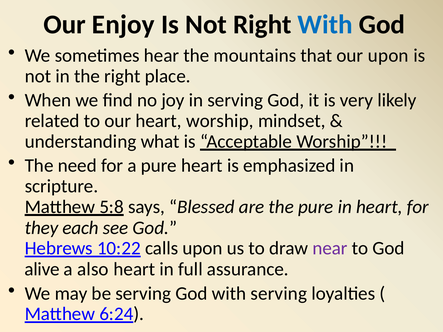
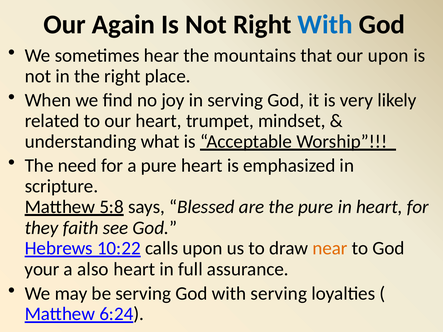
Enjoy: Enjoy -> Again (124, 25)
heart worship: worship -> trumpet (220, 121)
each: each -> faith (81, 228)
near colour: purple -> orange (330, 249)
alive: alive -> your (42, 269)
